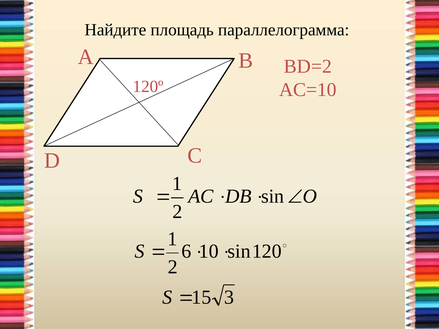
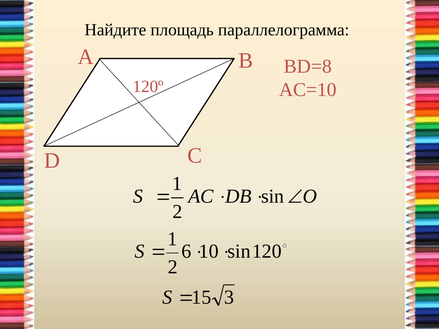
BD=2: BD=2 -> BD=8 (308, 66)
